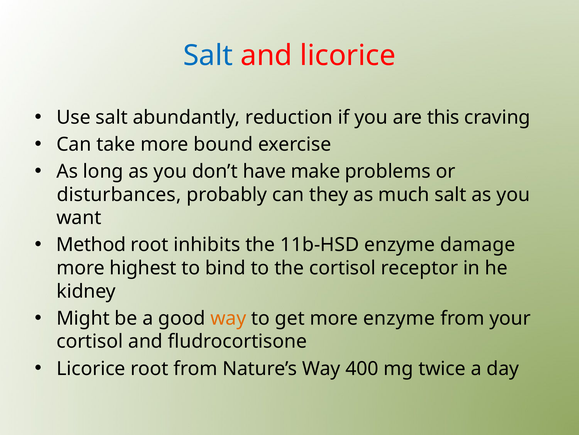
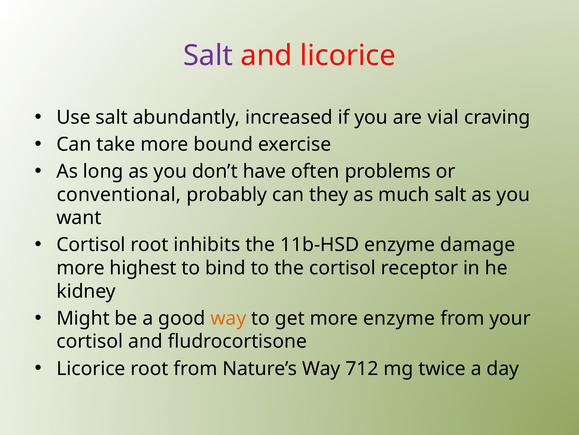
Salt colour: blue -> purple (208, 56)
reduction: reduction -> increased (289, 117)
this: this -> vial (443, 117)
make: make -> often (315, 171)
disturbances: disturbances -> conventional (119, 194)
Method: Method -> Cortisol (91, 245)
400: 400 -> 712 (362, 368)
